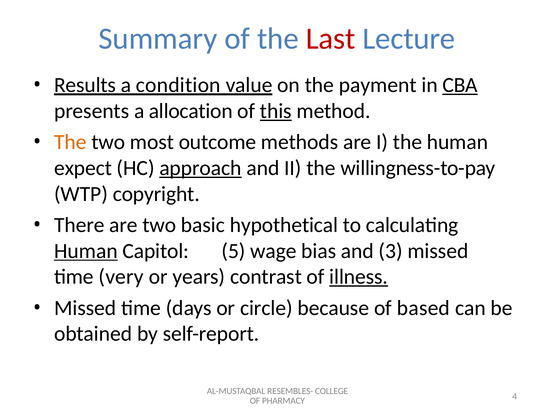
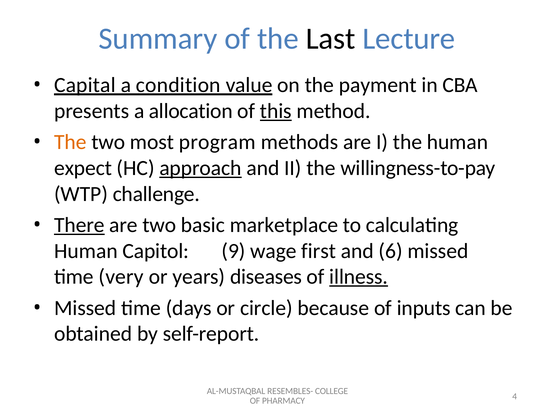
Last colour: red -> black (331, 39)
Results: Results -> Capital (85, 85)
CBA underline: present -> none (460, 85)
outcome: outcome -> program (217, 142)
copyright: copyright -> challenge (156, 194)
There underline: none -> present (79, 225)
hypothetical: hypothetical -> marketplace (284, 225)
Human underline: present -> none (86, 251)
5: 5 -> 9 (234, 251)
bias: bias -> first (319, 251)
3: 3 -> 6 (391, 251)
contrast: contrast -> diseases (266, 277)
based: based -> inputs (424, 308)
